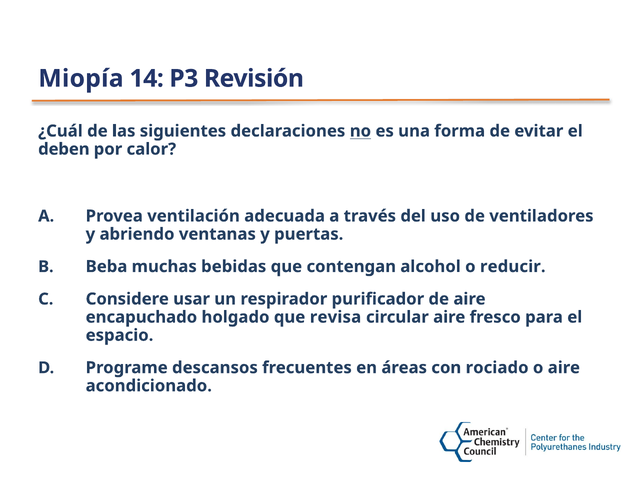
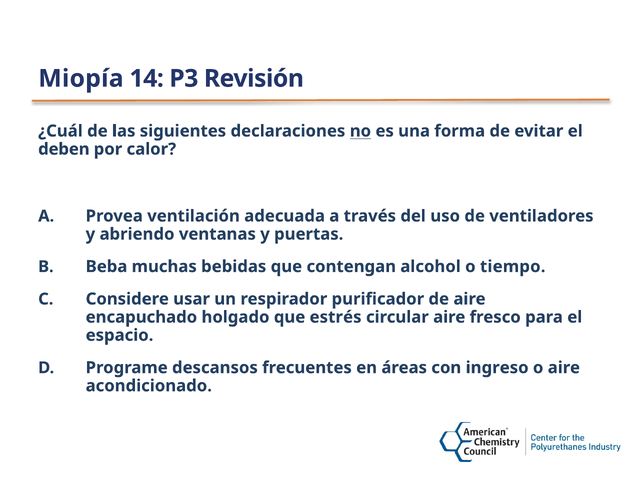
reducir: reducir -> tiempo (513, 267)
revisa: revisa -> estrés (336, 317)
rociado: rociado -> ingreso (497, 368)
